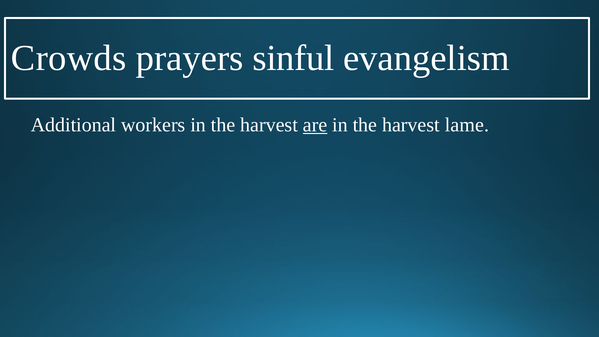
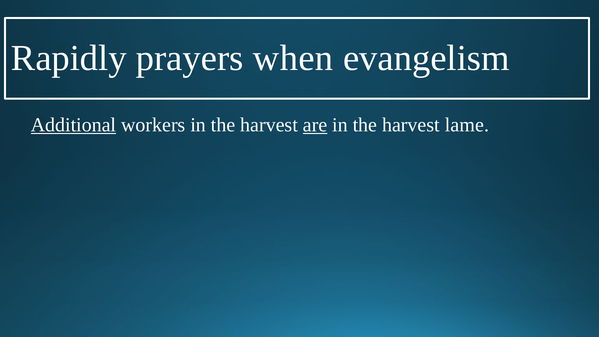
Crowds: Crowds -> Rapidly (69, 58)
sinful: sinful -> when (293, 58)
Additional underline: none -> present (73, 125)
